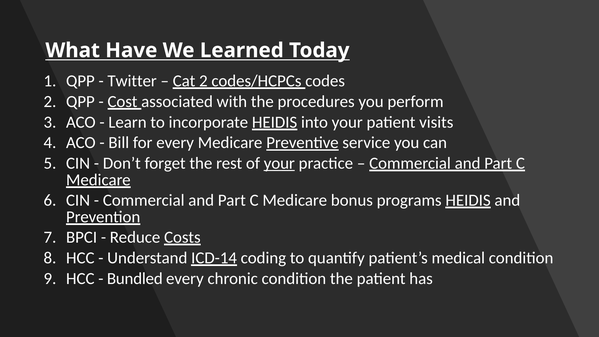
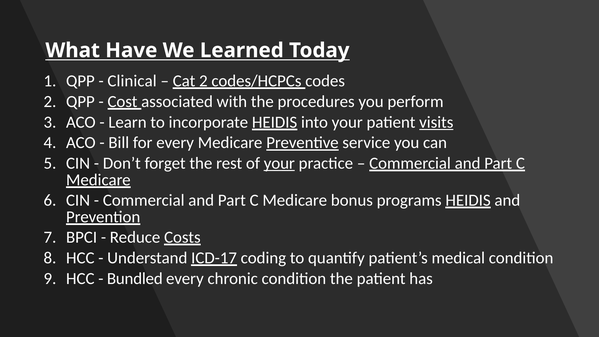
Twitter: Twitter -> Clinical (132, 81)
visits underline: none -> present (436, 122)
ICD-14: ICD-14 -> ICD-17 (214, 258)
